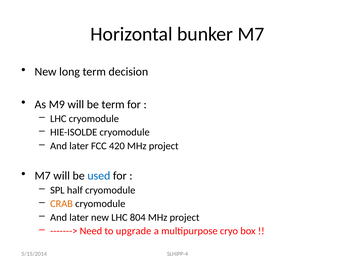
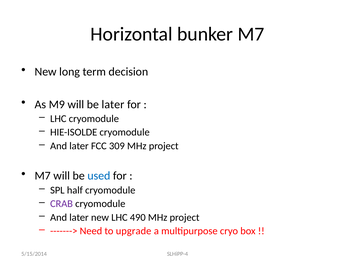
be term: term -> later (113, 104)
420: 420 -> 309 (117, 146)
CRAB colour: orange -> purple (62, 204)
804: 804 -> 490 (138, 218)
